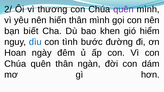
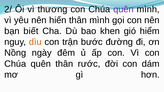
dìu colour: blue -> orange (35, 42)
tình: tình -> trận (70, 42)
Hoan: Hoan -> Nồng (15, 53)
ngàn: ngàn -> rước (89, 64)
